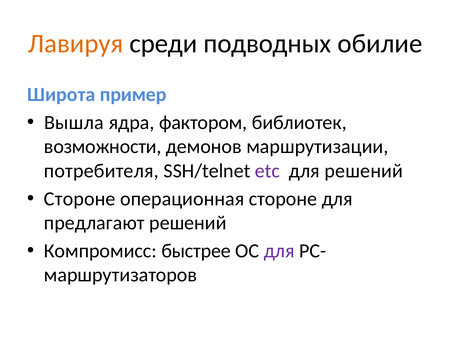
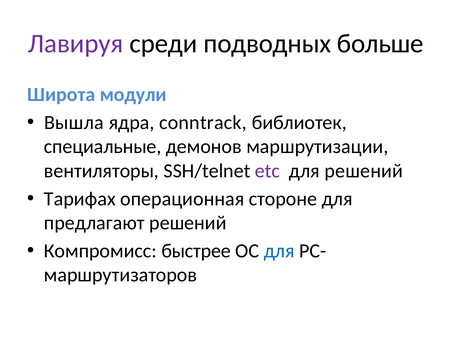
Лавируя colour: orange -> purple (76, 44)
обилие: обилие -> больше (380, 44)
пример: пример -> модули (133, 95)
фактором: фактором -> conntrack (203, 123)
возможности: возможности -> специальные (103, 147)
потребителя: потребителя -> вентиляторы (101, 171)
Стороне: Стороне -> Тарифах (80, 199)
для colour: purple -> blue (279, 251)
